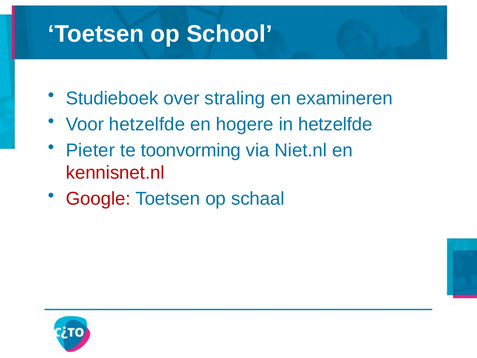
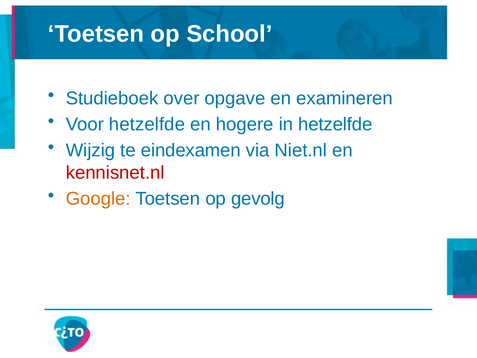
straling: straling -> opgave (235, 98)
Pieter: Pieter -> Wijzig (90, 150)
toonvorming: toonvorming -> eindexamen (191, 150)
Google colour: red -> orange (98, 199)
schaal: schaal -> gevolg (258, 199)
